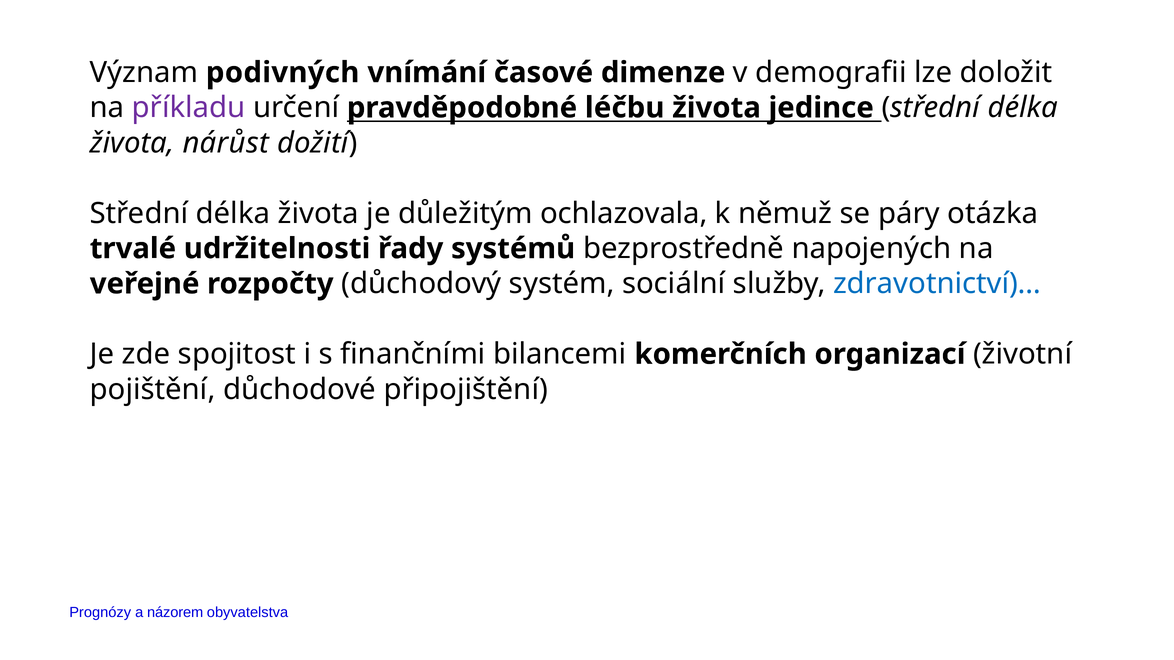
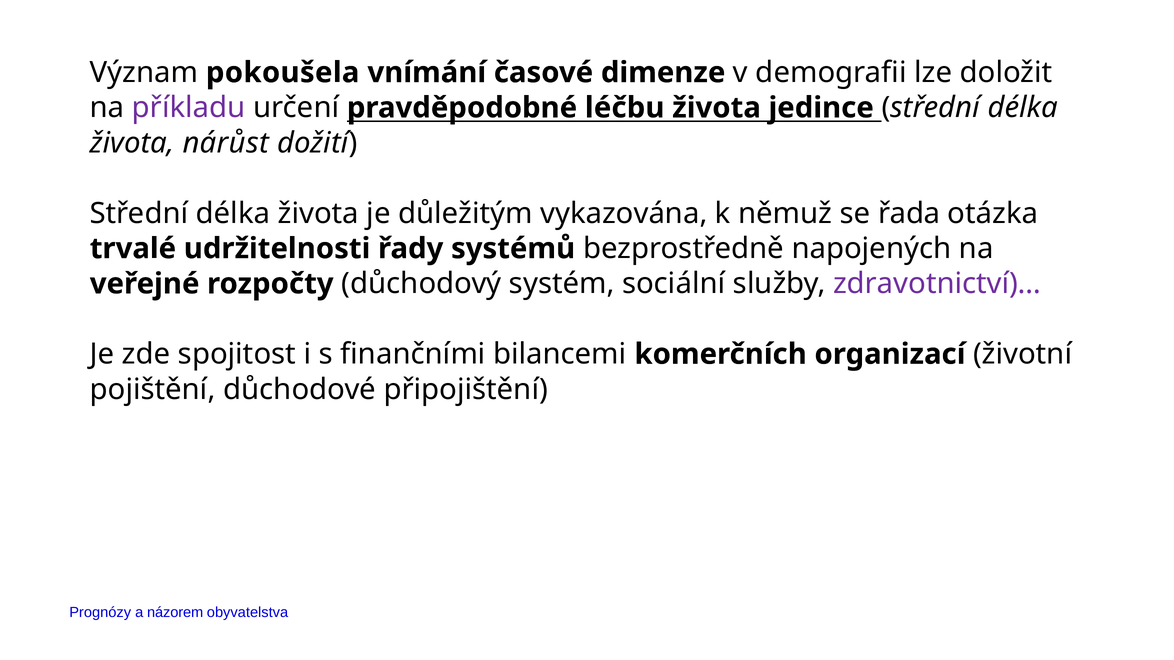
podivných: podivných -> pokoušela (283, 73)
ochlazovala: ochlazovala -> vykazována (624, 213)
páry: páry -> řada (909, 213)
zdravotnictví)… colour: blue -> purple (937, 284)
